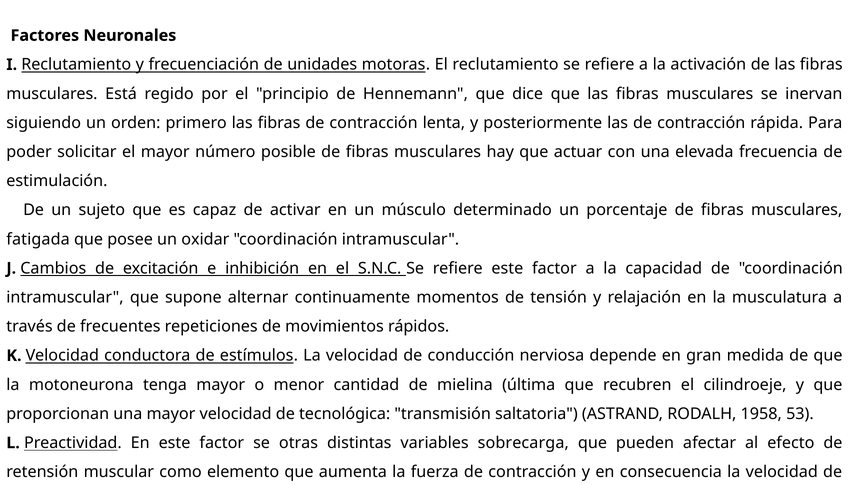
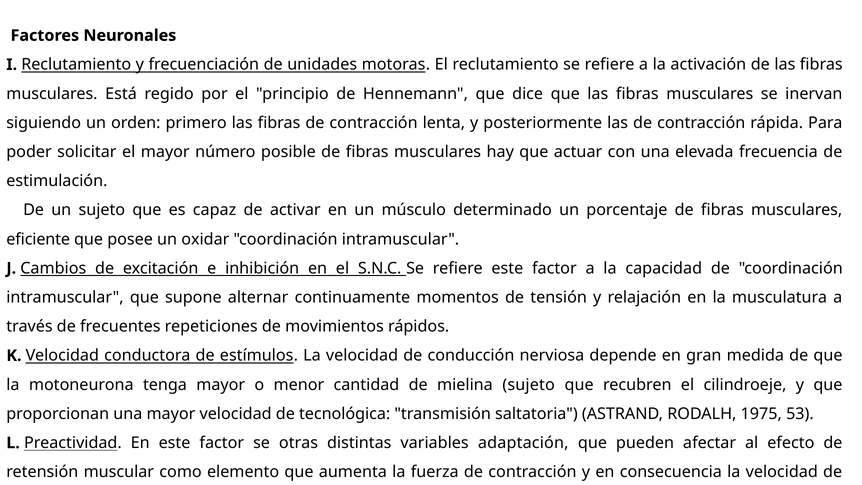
fatigada: fatigada -> eficiente (38, 239)
mielina última: última -> sujeto (529, 385)
1958: 1958 -> 1975 (761, 414)
sobrecarga: sobrecarga -> adaptación (523, 443)
